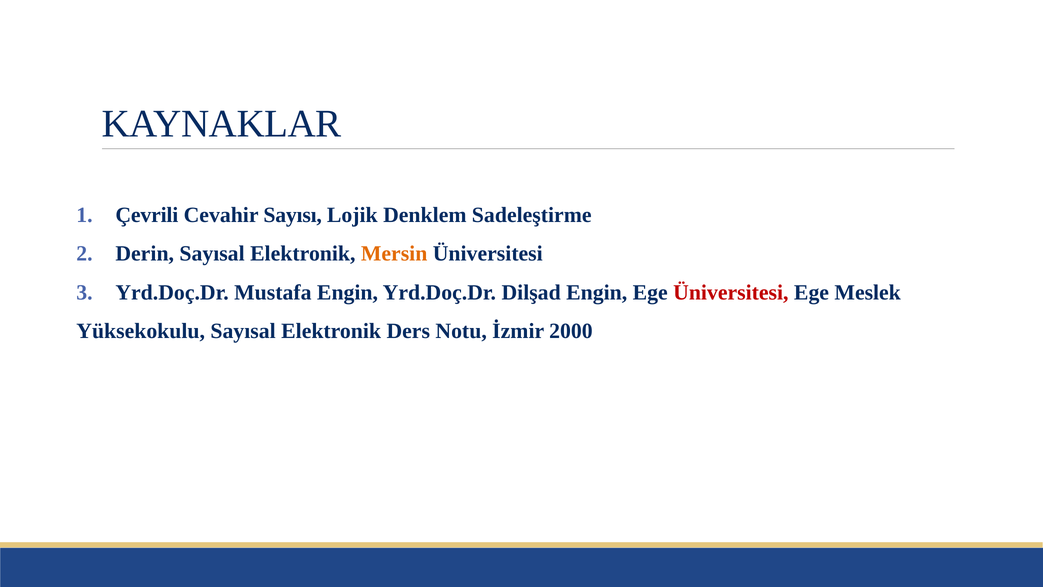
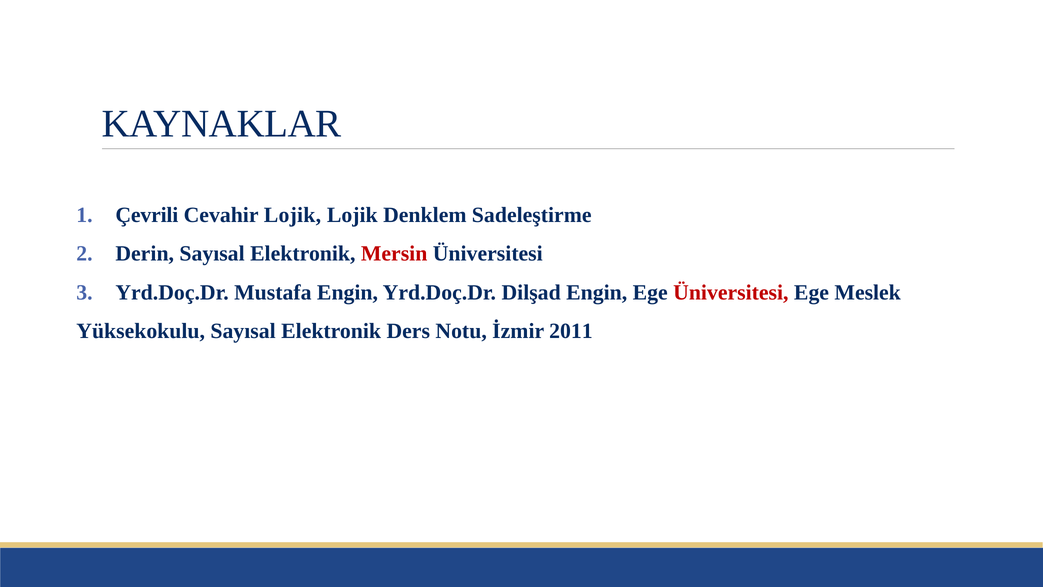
Cevahir Sayısı: Sayısı -> Lojik (292, 215)
Mersin colour: orange -> red (394, 253)
2000: 2000 -> 2011 (571, 331)
